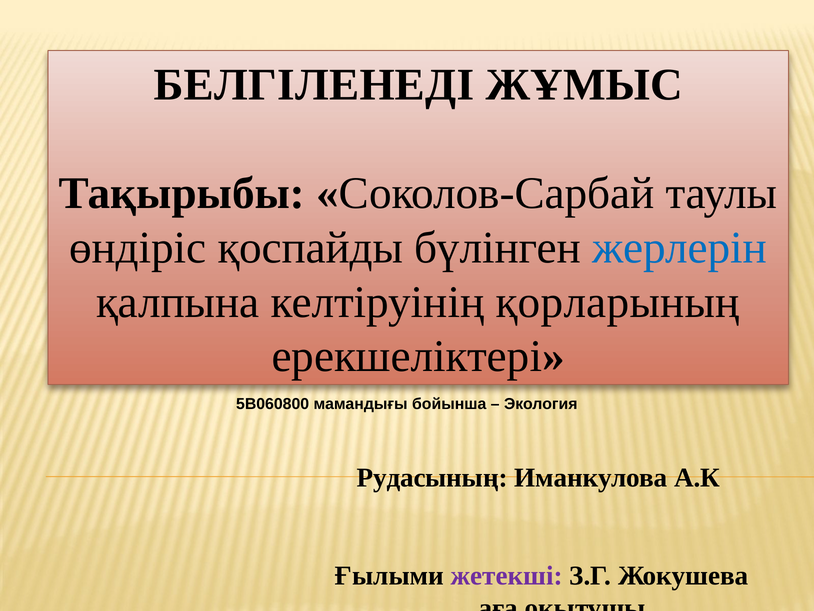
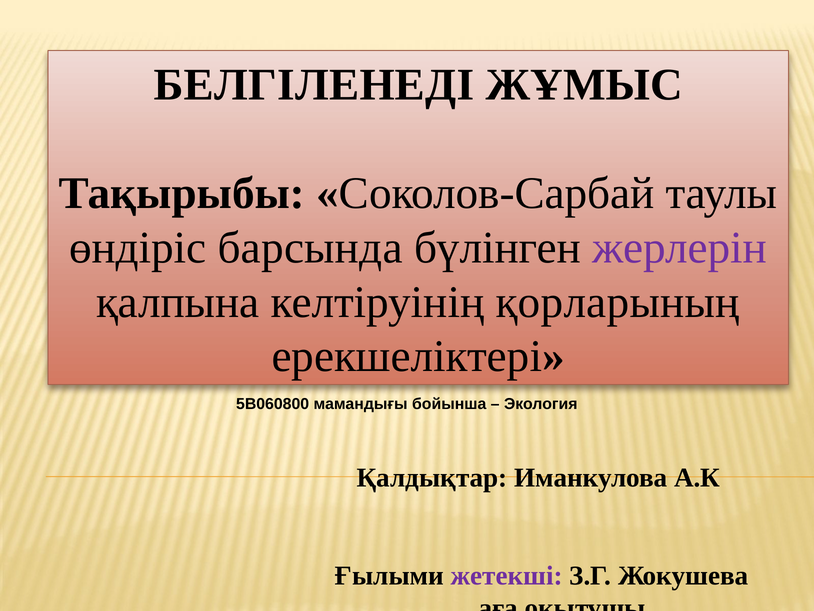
қоспайды: қоспайды -> барсында (310, 248)
жерлерін colour: blue -> purple (679, 248)
Рудасының: Рудасының -> Қалдықтар (432, 477)
